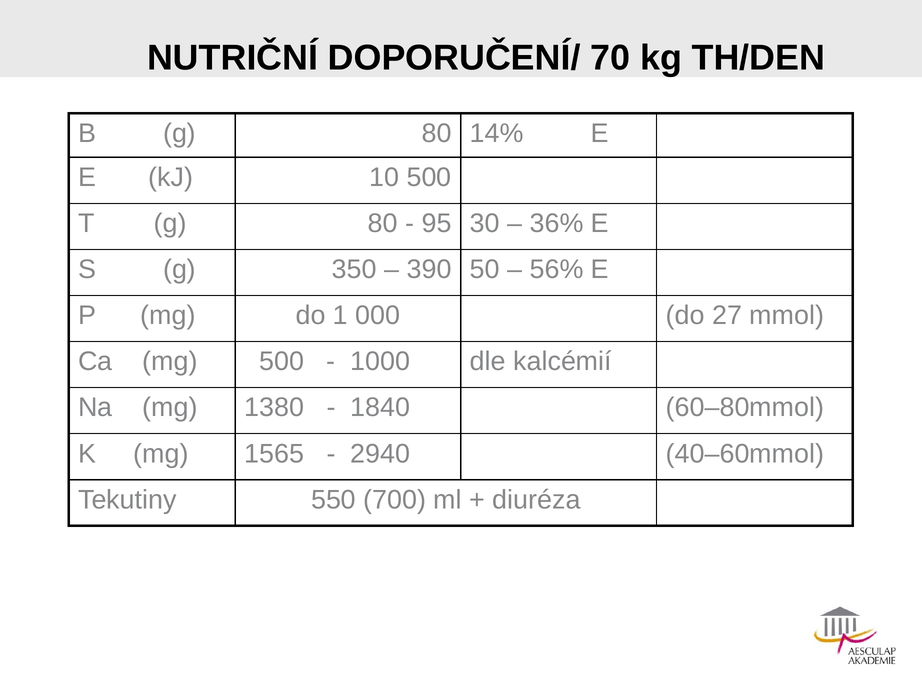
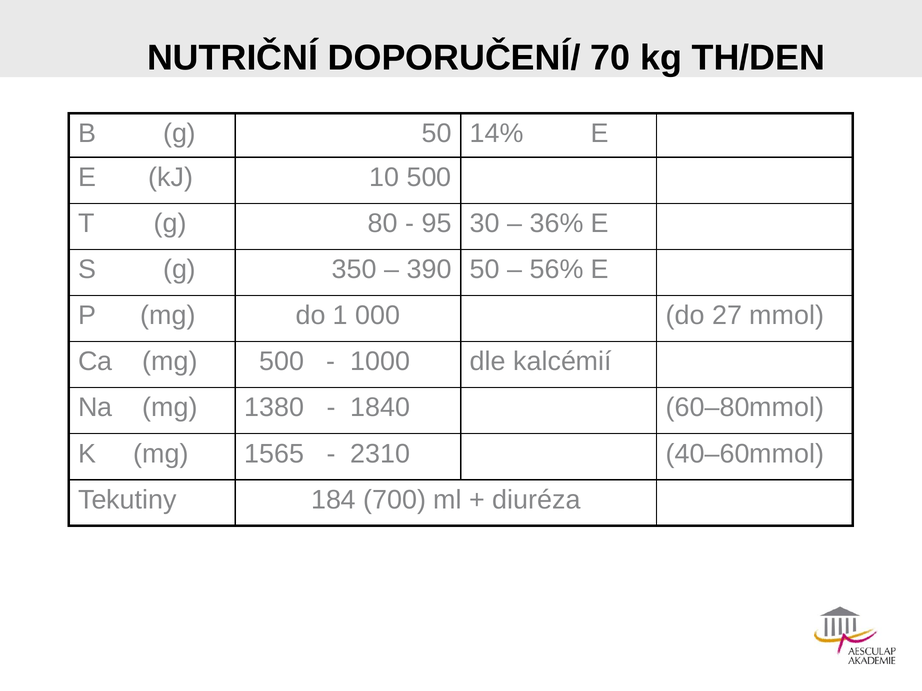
B g 80: 80 -> 50 (437, 133)
2940: 2940 -> 2310 (380, 454)
550: 550 -> 184 (333, 500)
